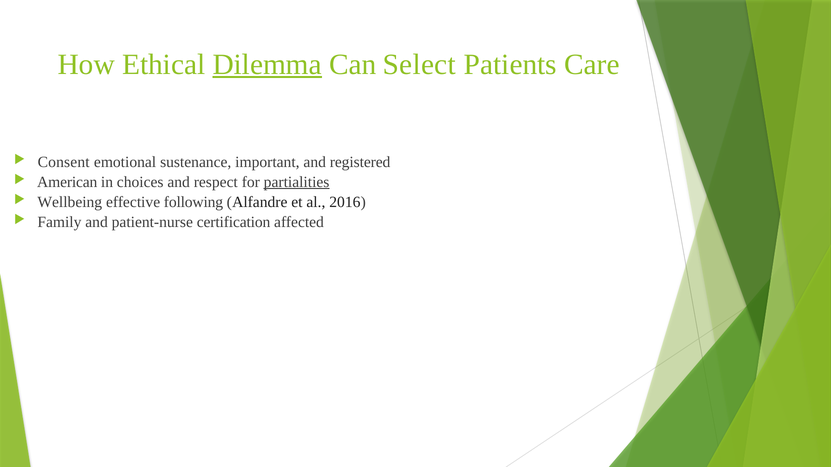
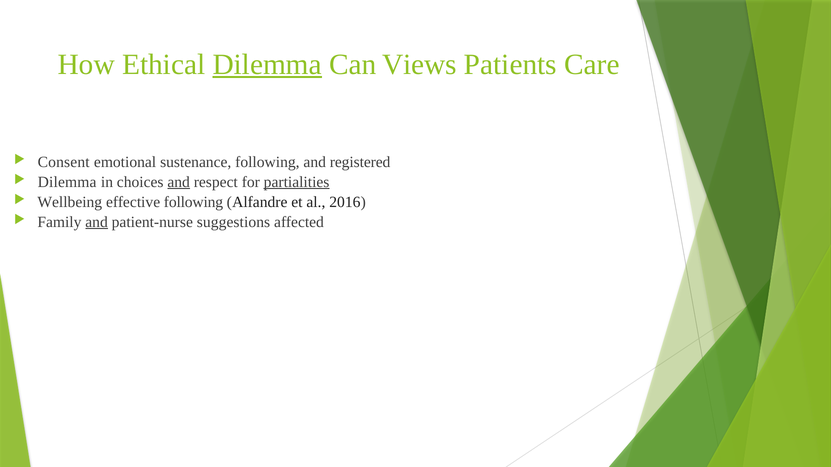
Select: Select -> Views (419, 64)
sustenance important: important -> following (267, 162)
American: American -> Dilemma (67, 182)
and underline: none -> present (179, 182)
and underline: none -> present (97, 222)
certification: certification -> suggestions (233, 222)
